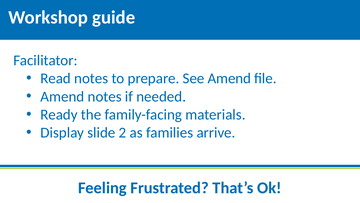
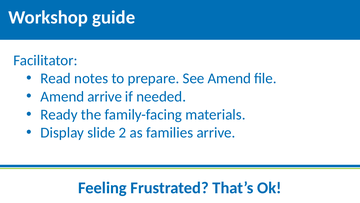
Amend notes: notes -> arrive (105, 96)
